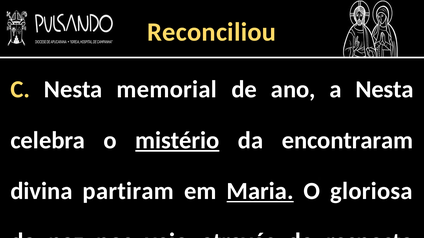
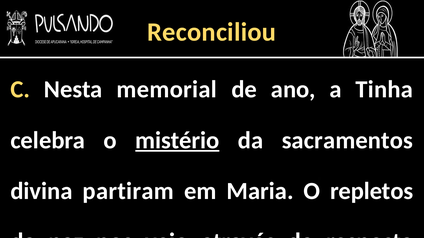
a Nesta: Nesta -> Tinha (384, 90)
encontraram: encontraram -> sacramentos (347, 141)
Maria underline: present -> none (260, 191)
gloriosa: gloriosa -> repletos (372, 191)
